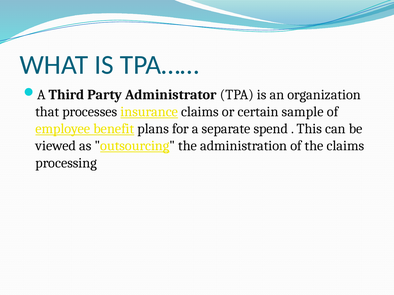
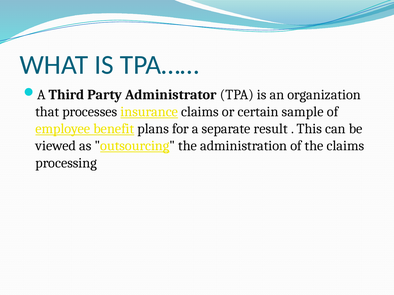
spend: spend -> result (271, 129)
